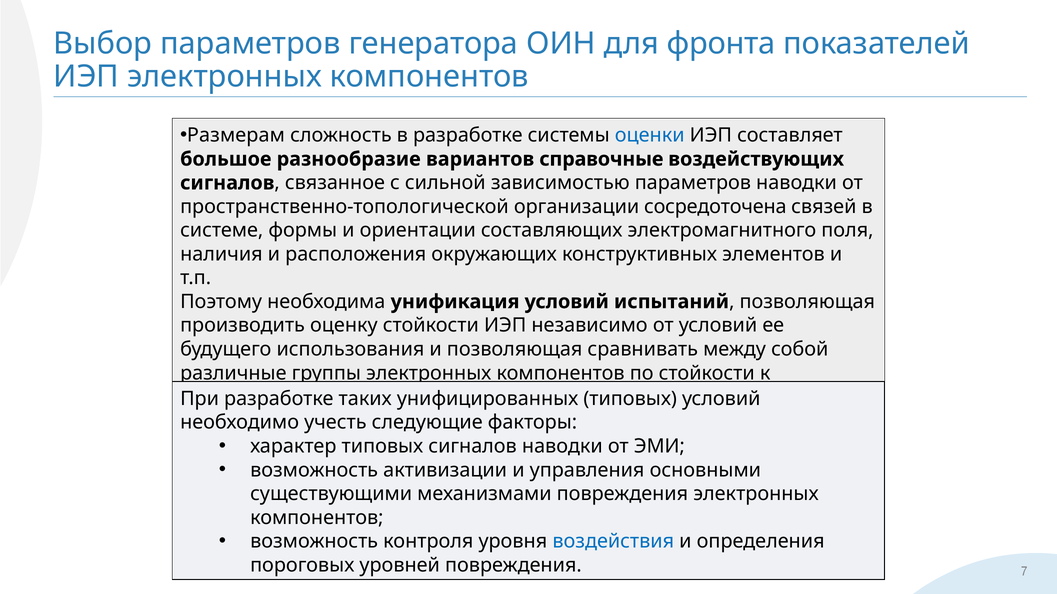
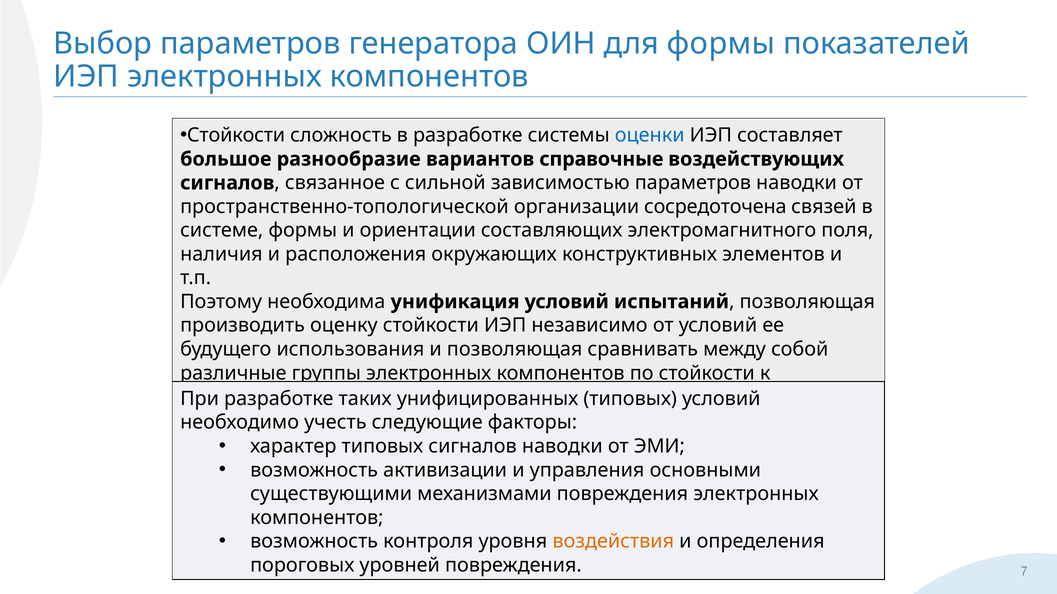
для фронта: фронта -> формы (721, 44)
Размерам: Размерам -> Стойкости (236, 135)
воздействия colour: blue -> orange (613, 542)
